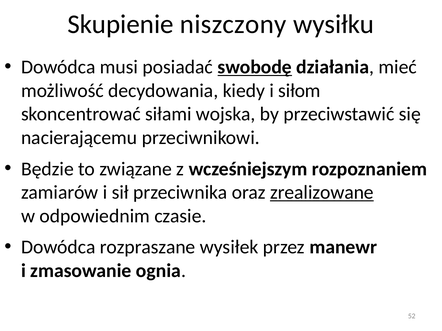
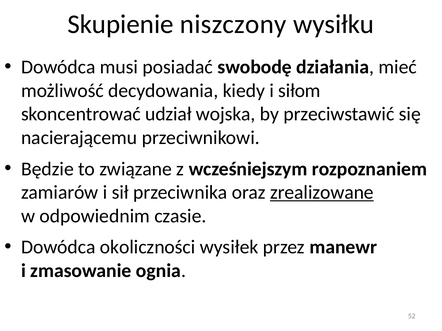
swobodę underline: present -> none (255, 67)
siłami: siłami -> udział (168, 114)
rozpraszane: rozpraszane -> okoliczności (148, 247)
